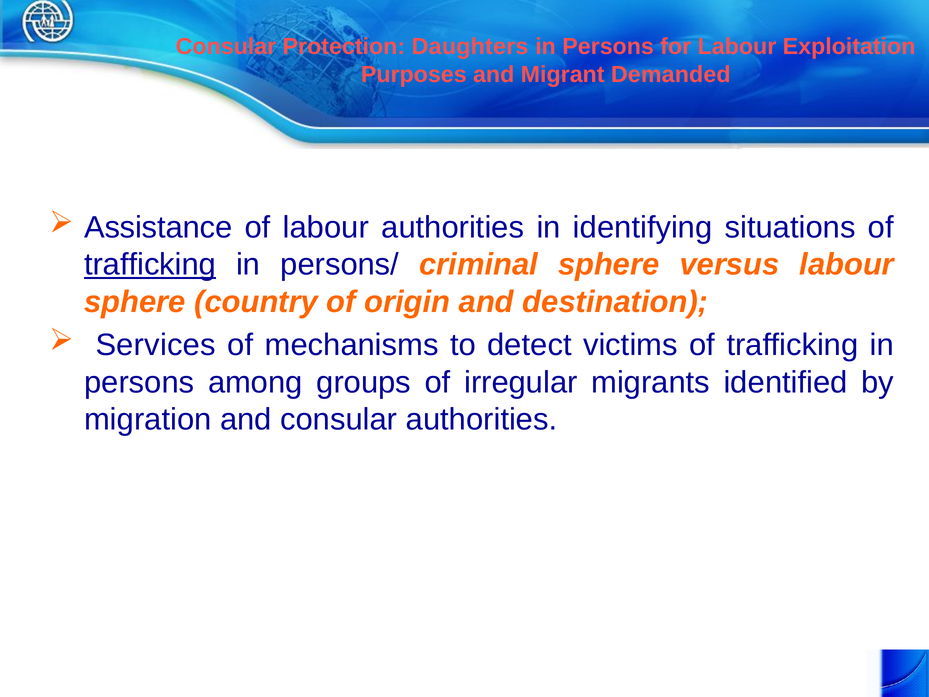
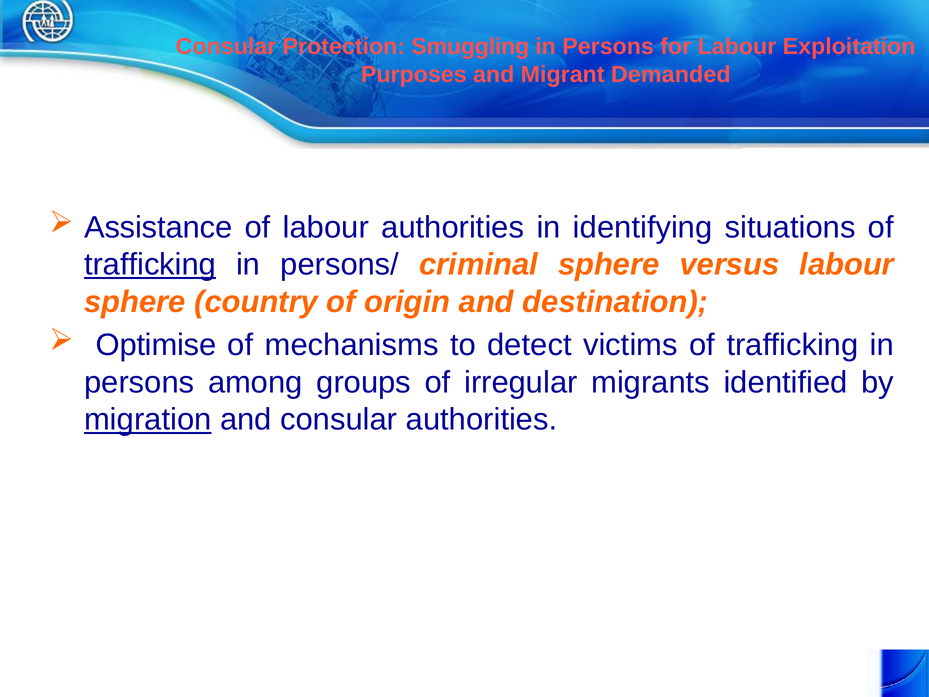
Daughters: Daughters -> Smuggling (470, 47)
Services: Services -> Optimise (156, 345)
migration underline: none -> present (148, 419)
